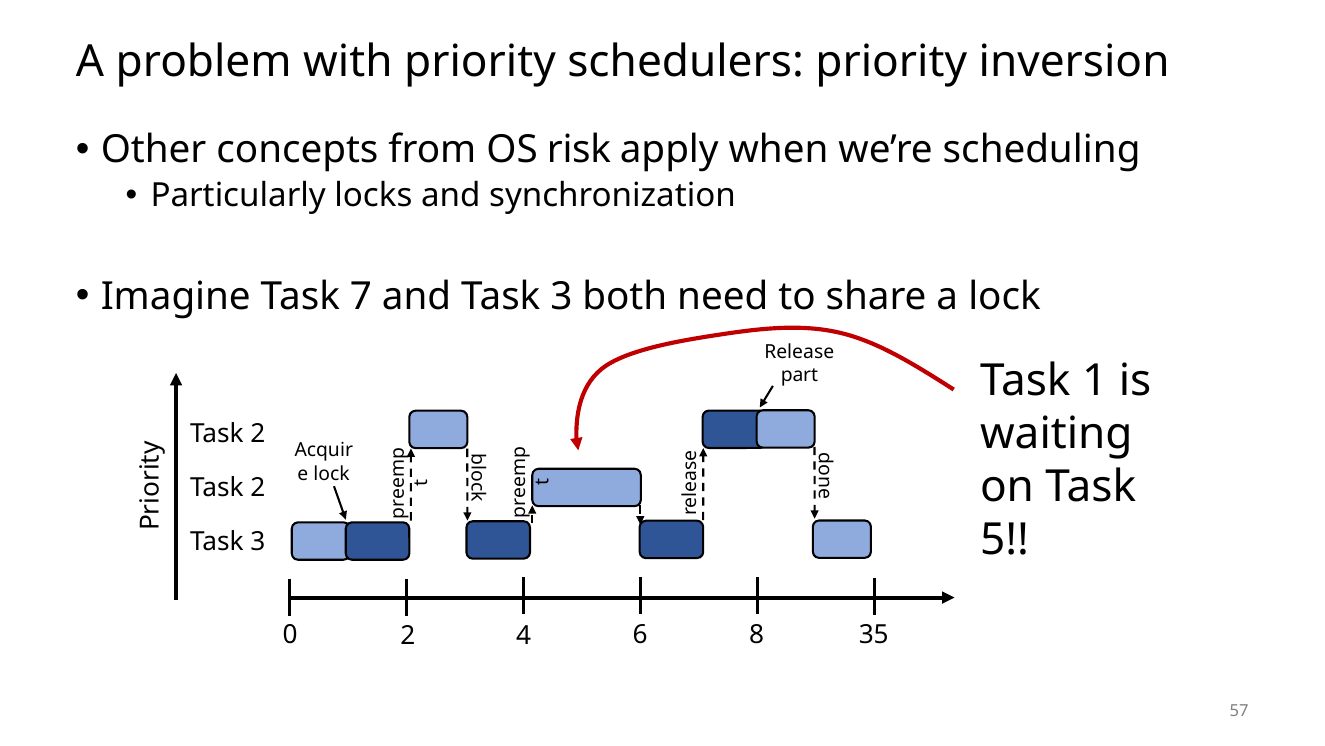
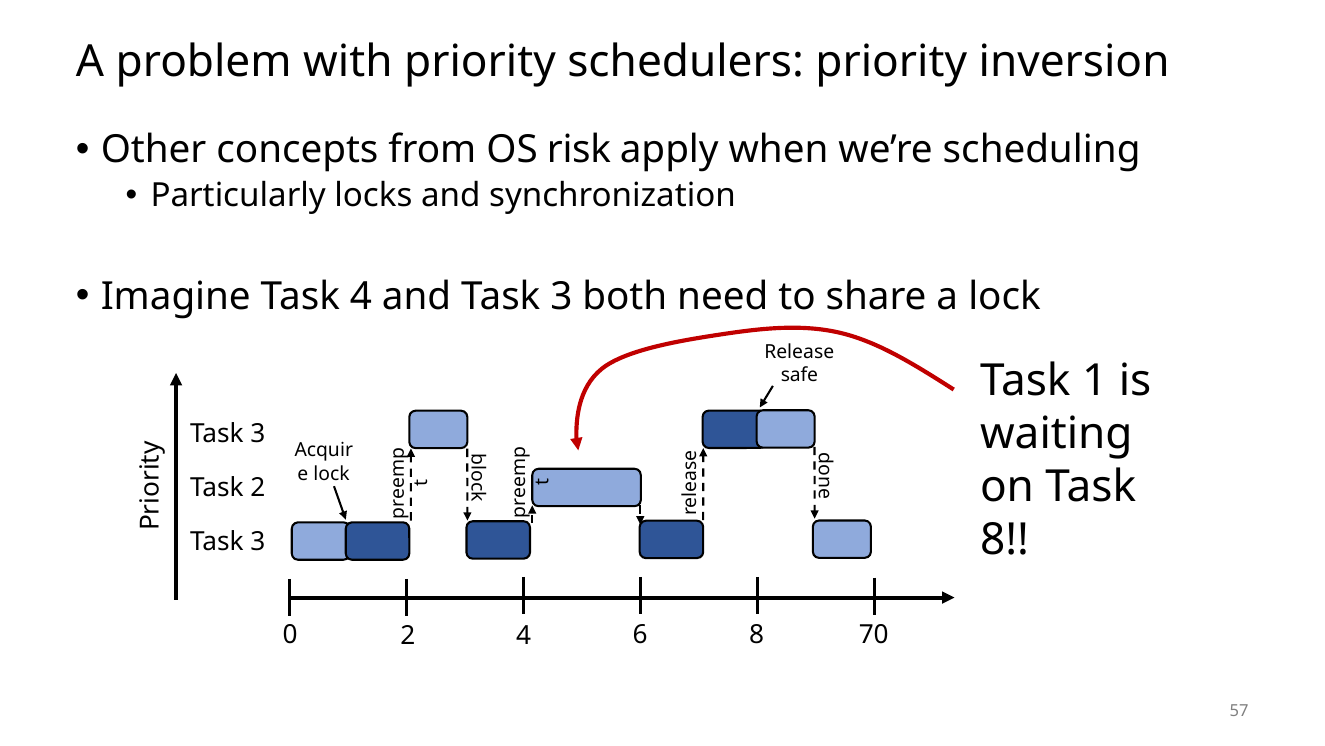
Task 7: 7 -> 4 (361, 296)
part: part -> safe (799, 375)
2: 2 -> 3 (258, 434)
5: 5 -> 8 (1005, 540)
35: 35 -> 70 (874, 635)
